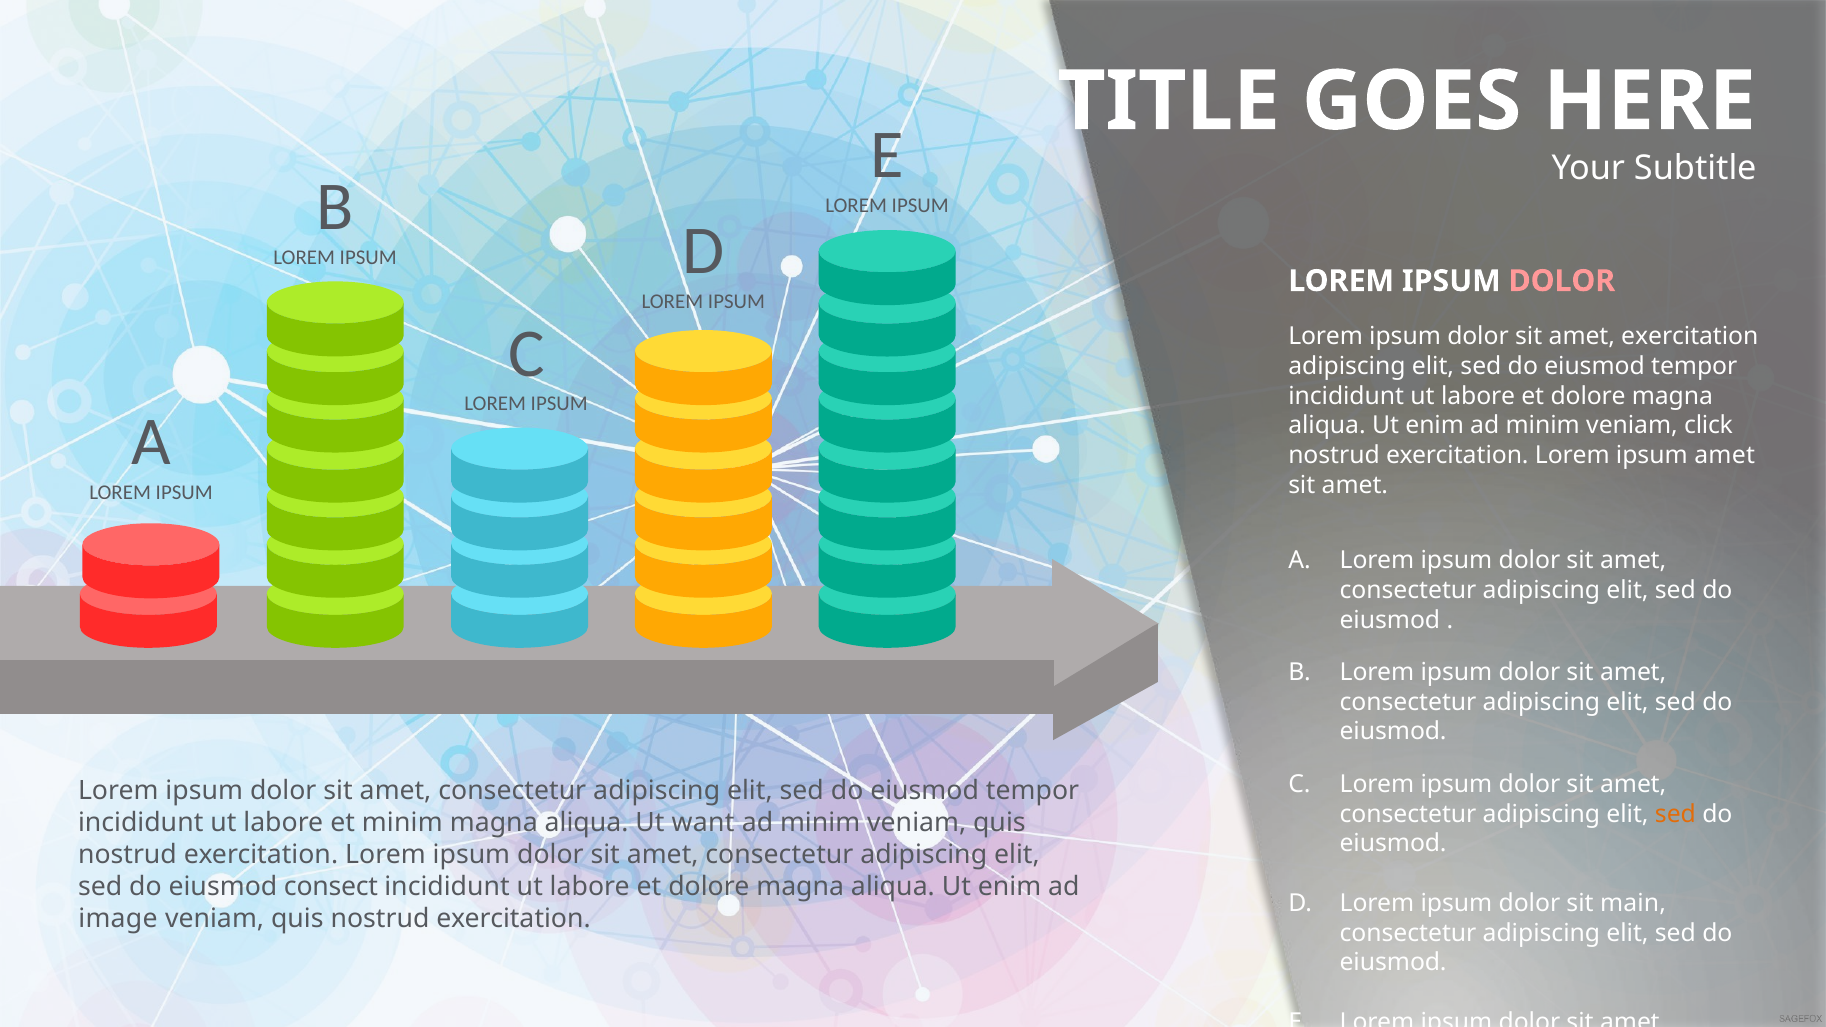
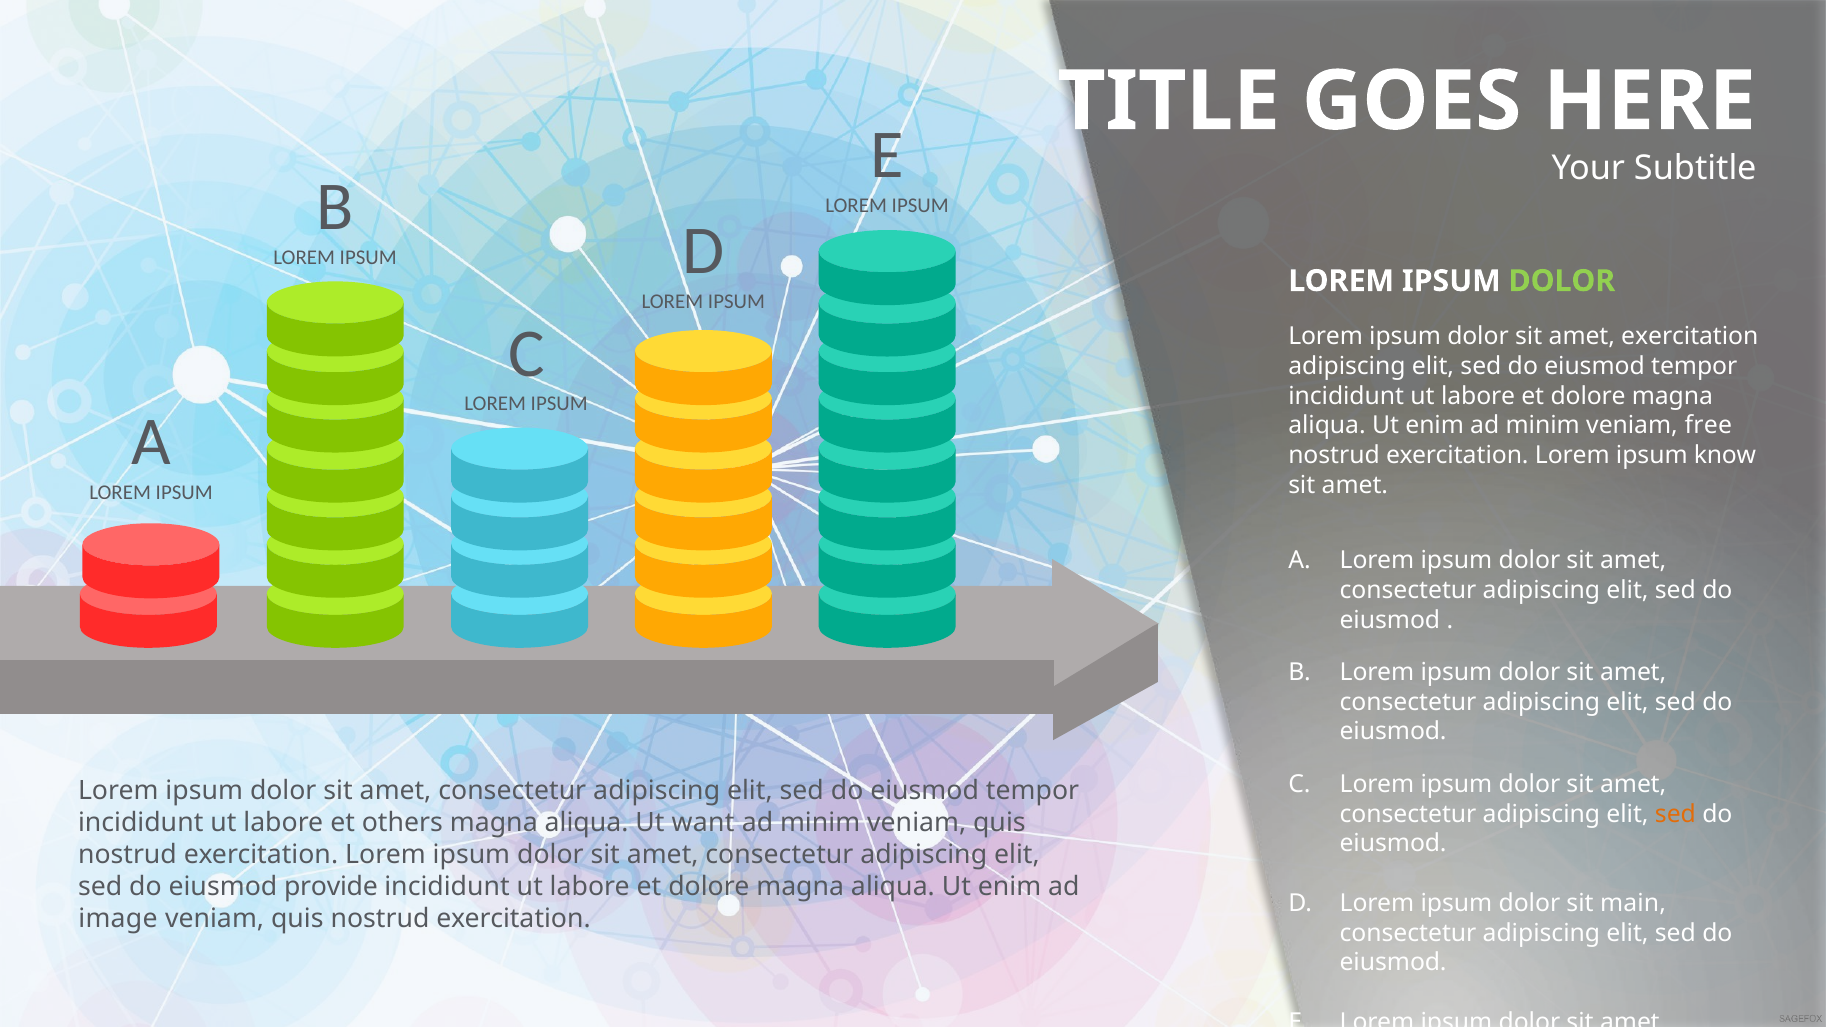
DOLOR colour: pink -> light green (1562, 281)
click: click -> free (1708, 426)
ipsum amet: amet -> know (1725, 455)
et minim: minim -> others (402, 823)
consect: consect -> provide (331, 886)
